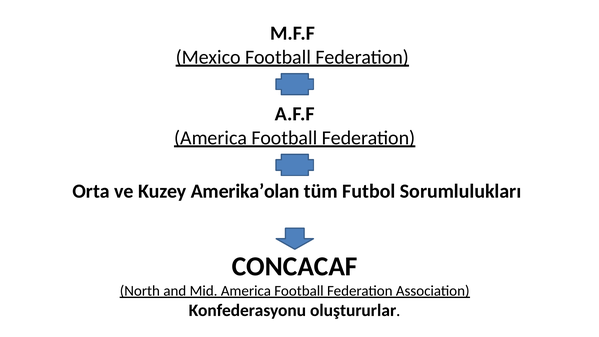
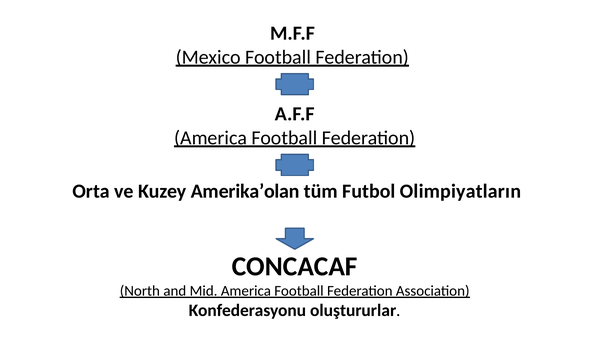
Sorumlulukları: Sorumlulukları -> Olimpiyatların (460, 191)
